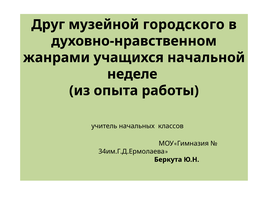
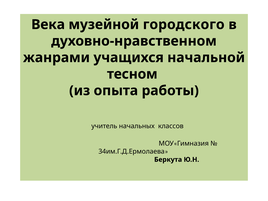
Друг: Друг -> Века (48, 25)
неделе: неделе -> тесном (132, 74)
